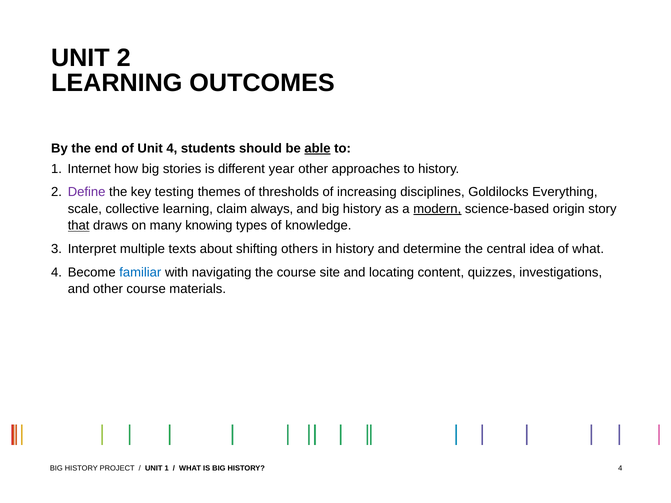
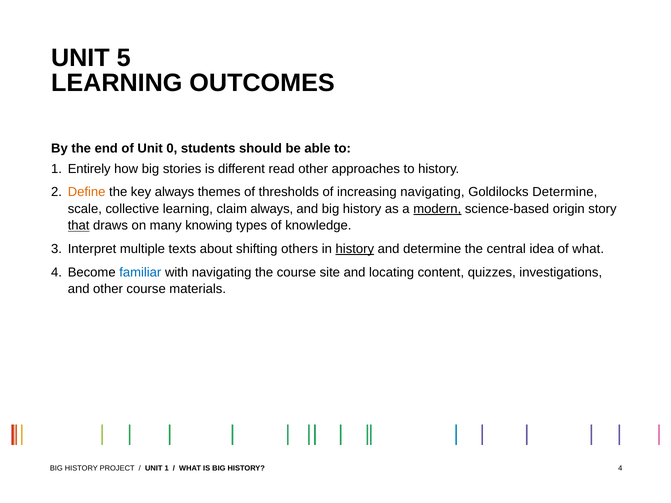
UNIT 2: 2 -> 5 (124, 58)
Unit 4: 4 -> 0 (172, 148)
able underline: present -> none (317, 148)
Internet: Internet -> Entirely (89, 169)
year: year -> read (282, 169)
Define colour: purple -> orange (87, 192)
key testing: testing -> always (175, 192)
increasing disciplines: disciplines -> navigating (432, 192)
Goldilocks Everything: Everything -> Determine (565, 192)
history underline: none -> present (355, 249)
